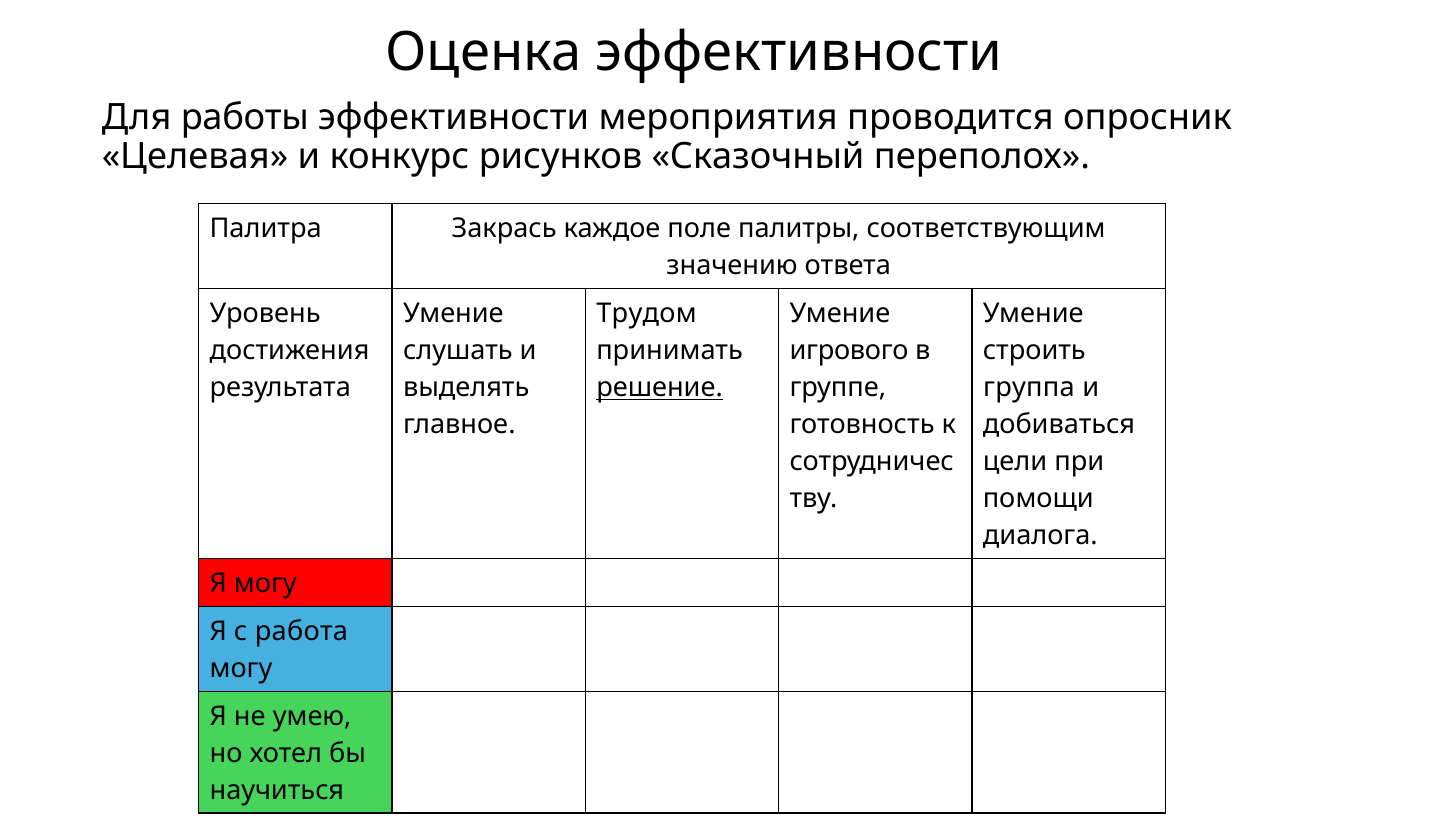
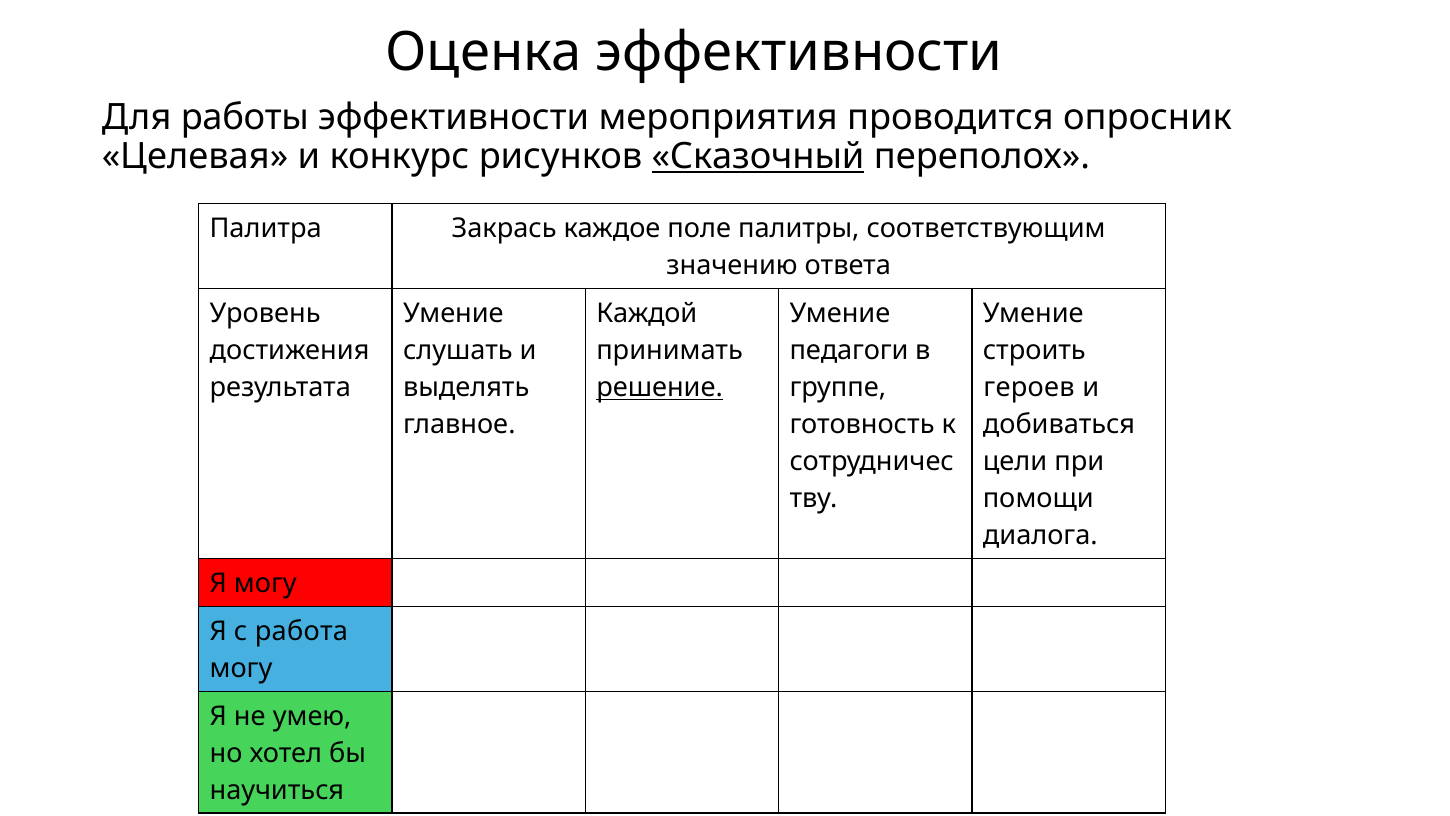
Сказочный underline: none -> present (758, 156)
Трудом: Трудом -> Каждой (647, 314)
игрового: игрового -> педагоги (849, 351)
группа: группа -> героев (1029, 388)
